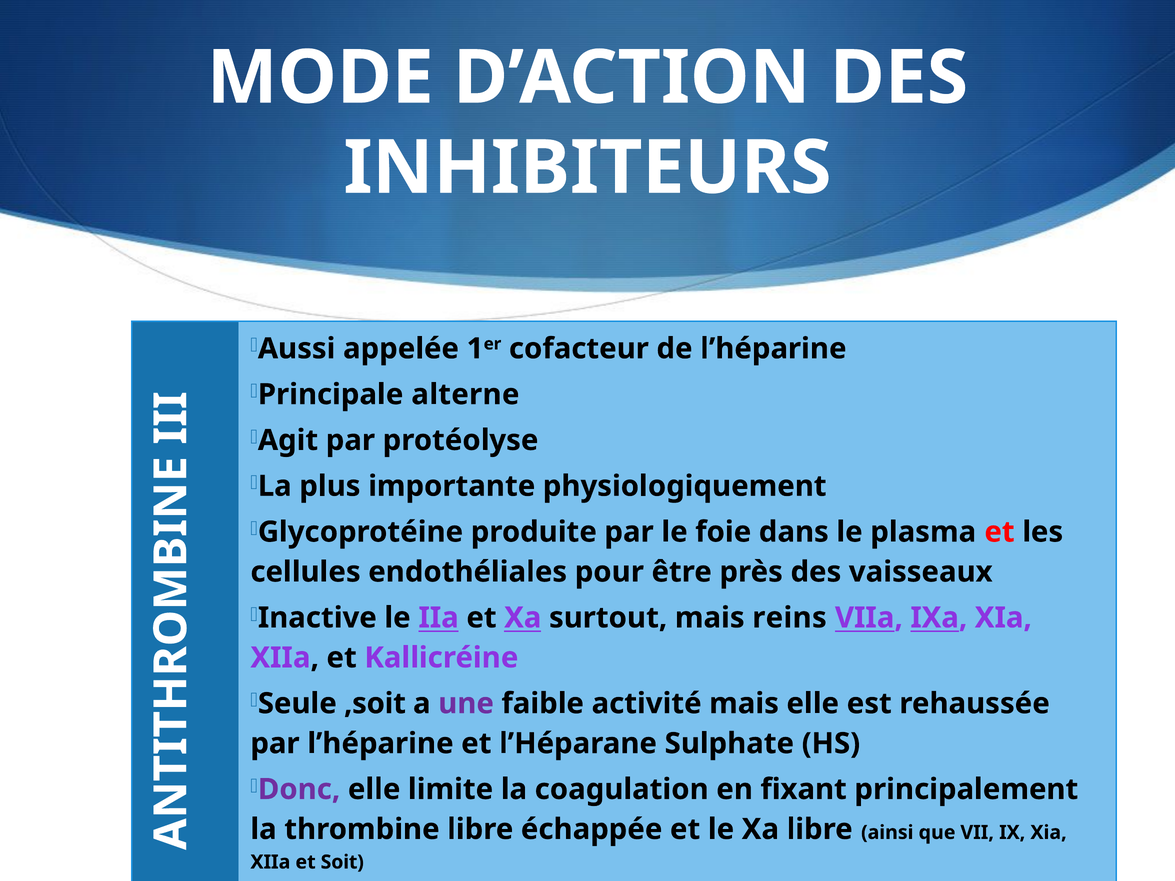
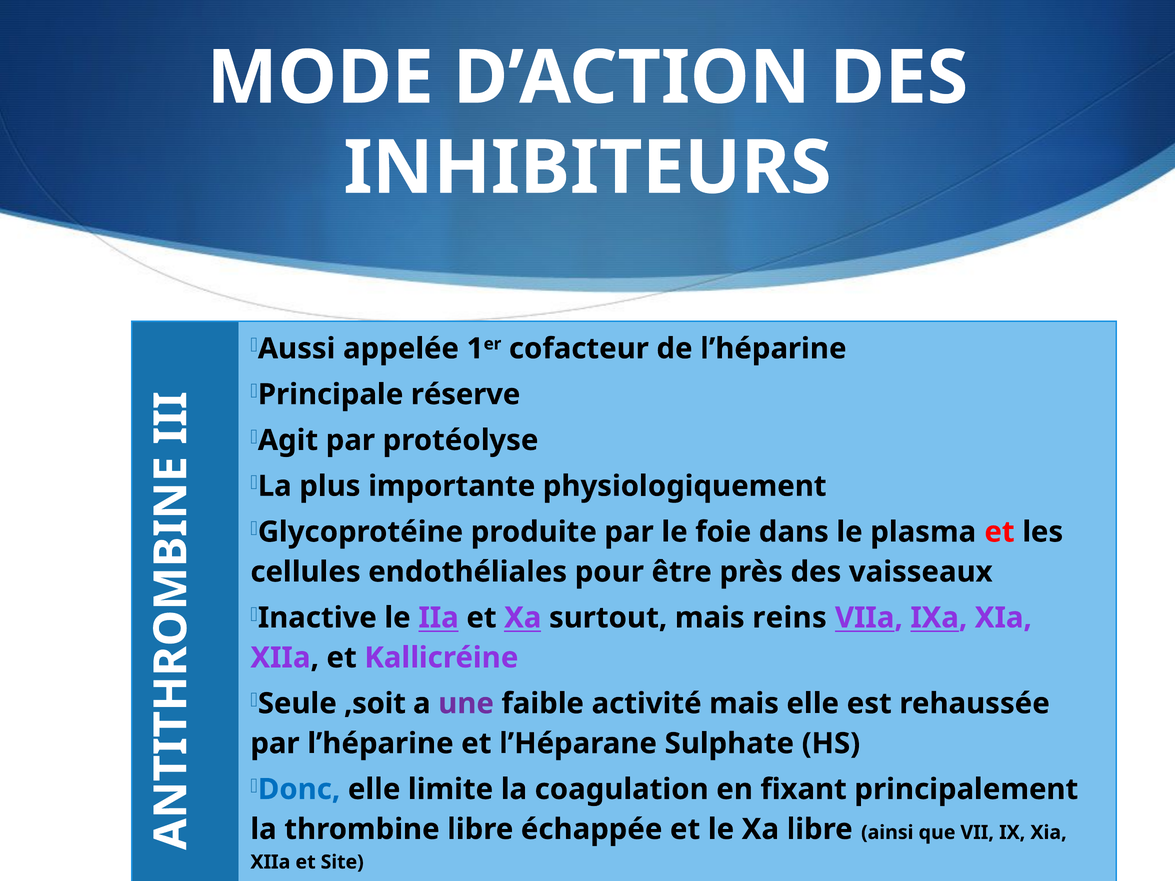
alterne: alterne -> réserve (466, 395)
Donc colour: purple -> blue (299, 790)
Soit: Soit -> Site (342, 862)
